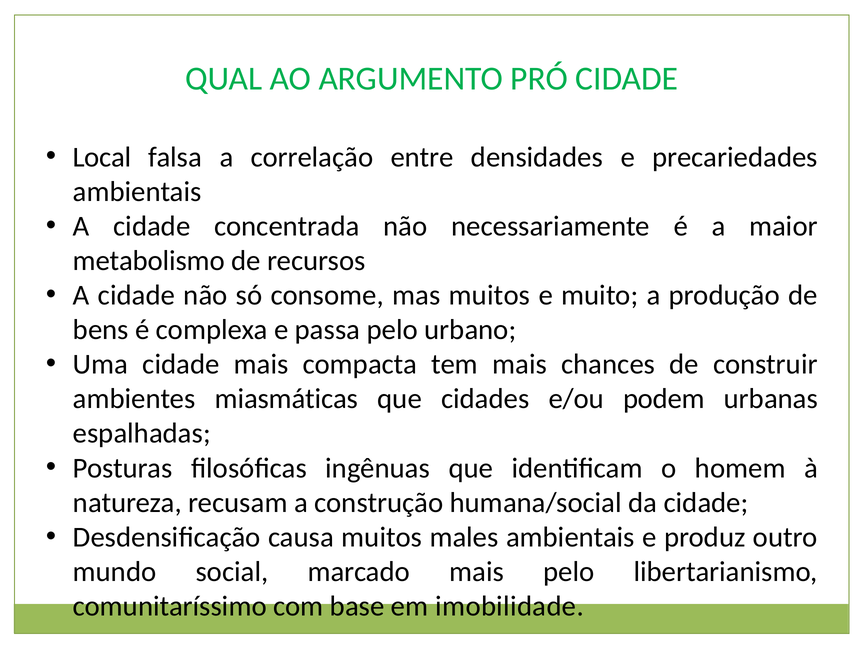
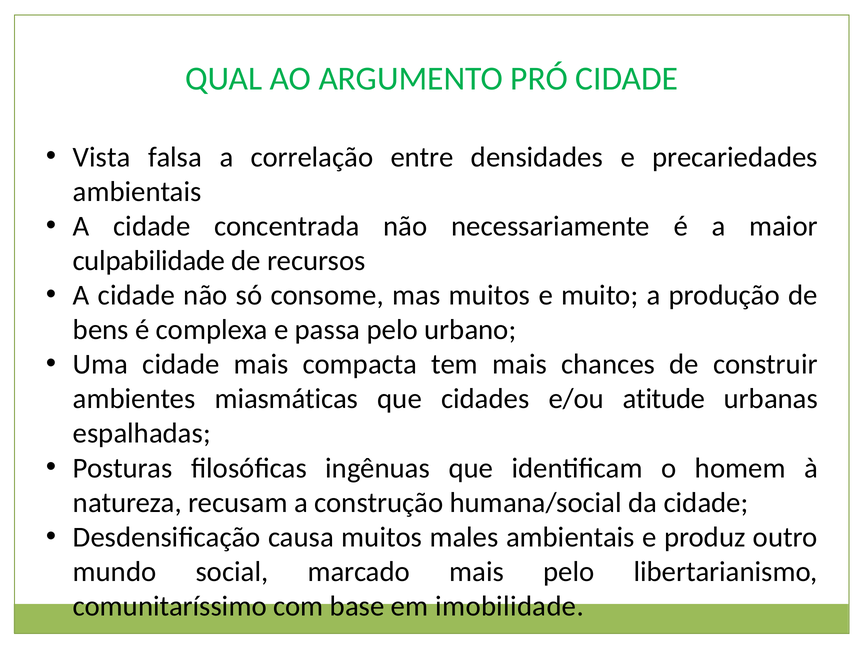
Local: Local -> Vista (102, 157)
metabolismo: metabolismo -> culpabilidade (149, 261)
podem: podem -> atitude (664, 399)
